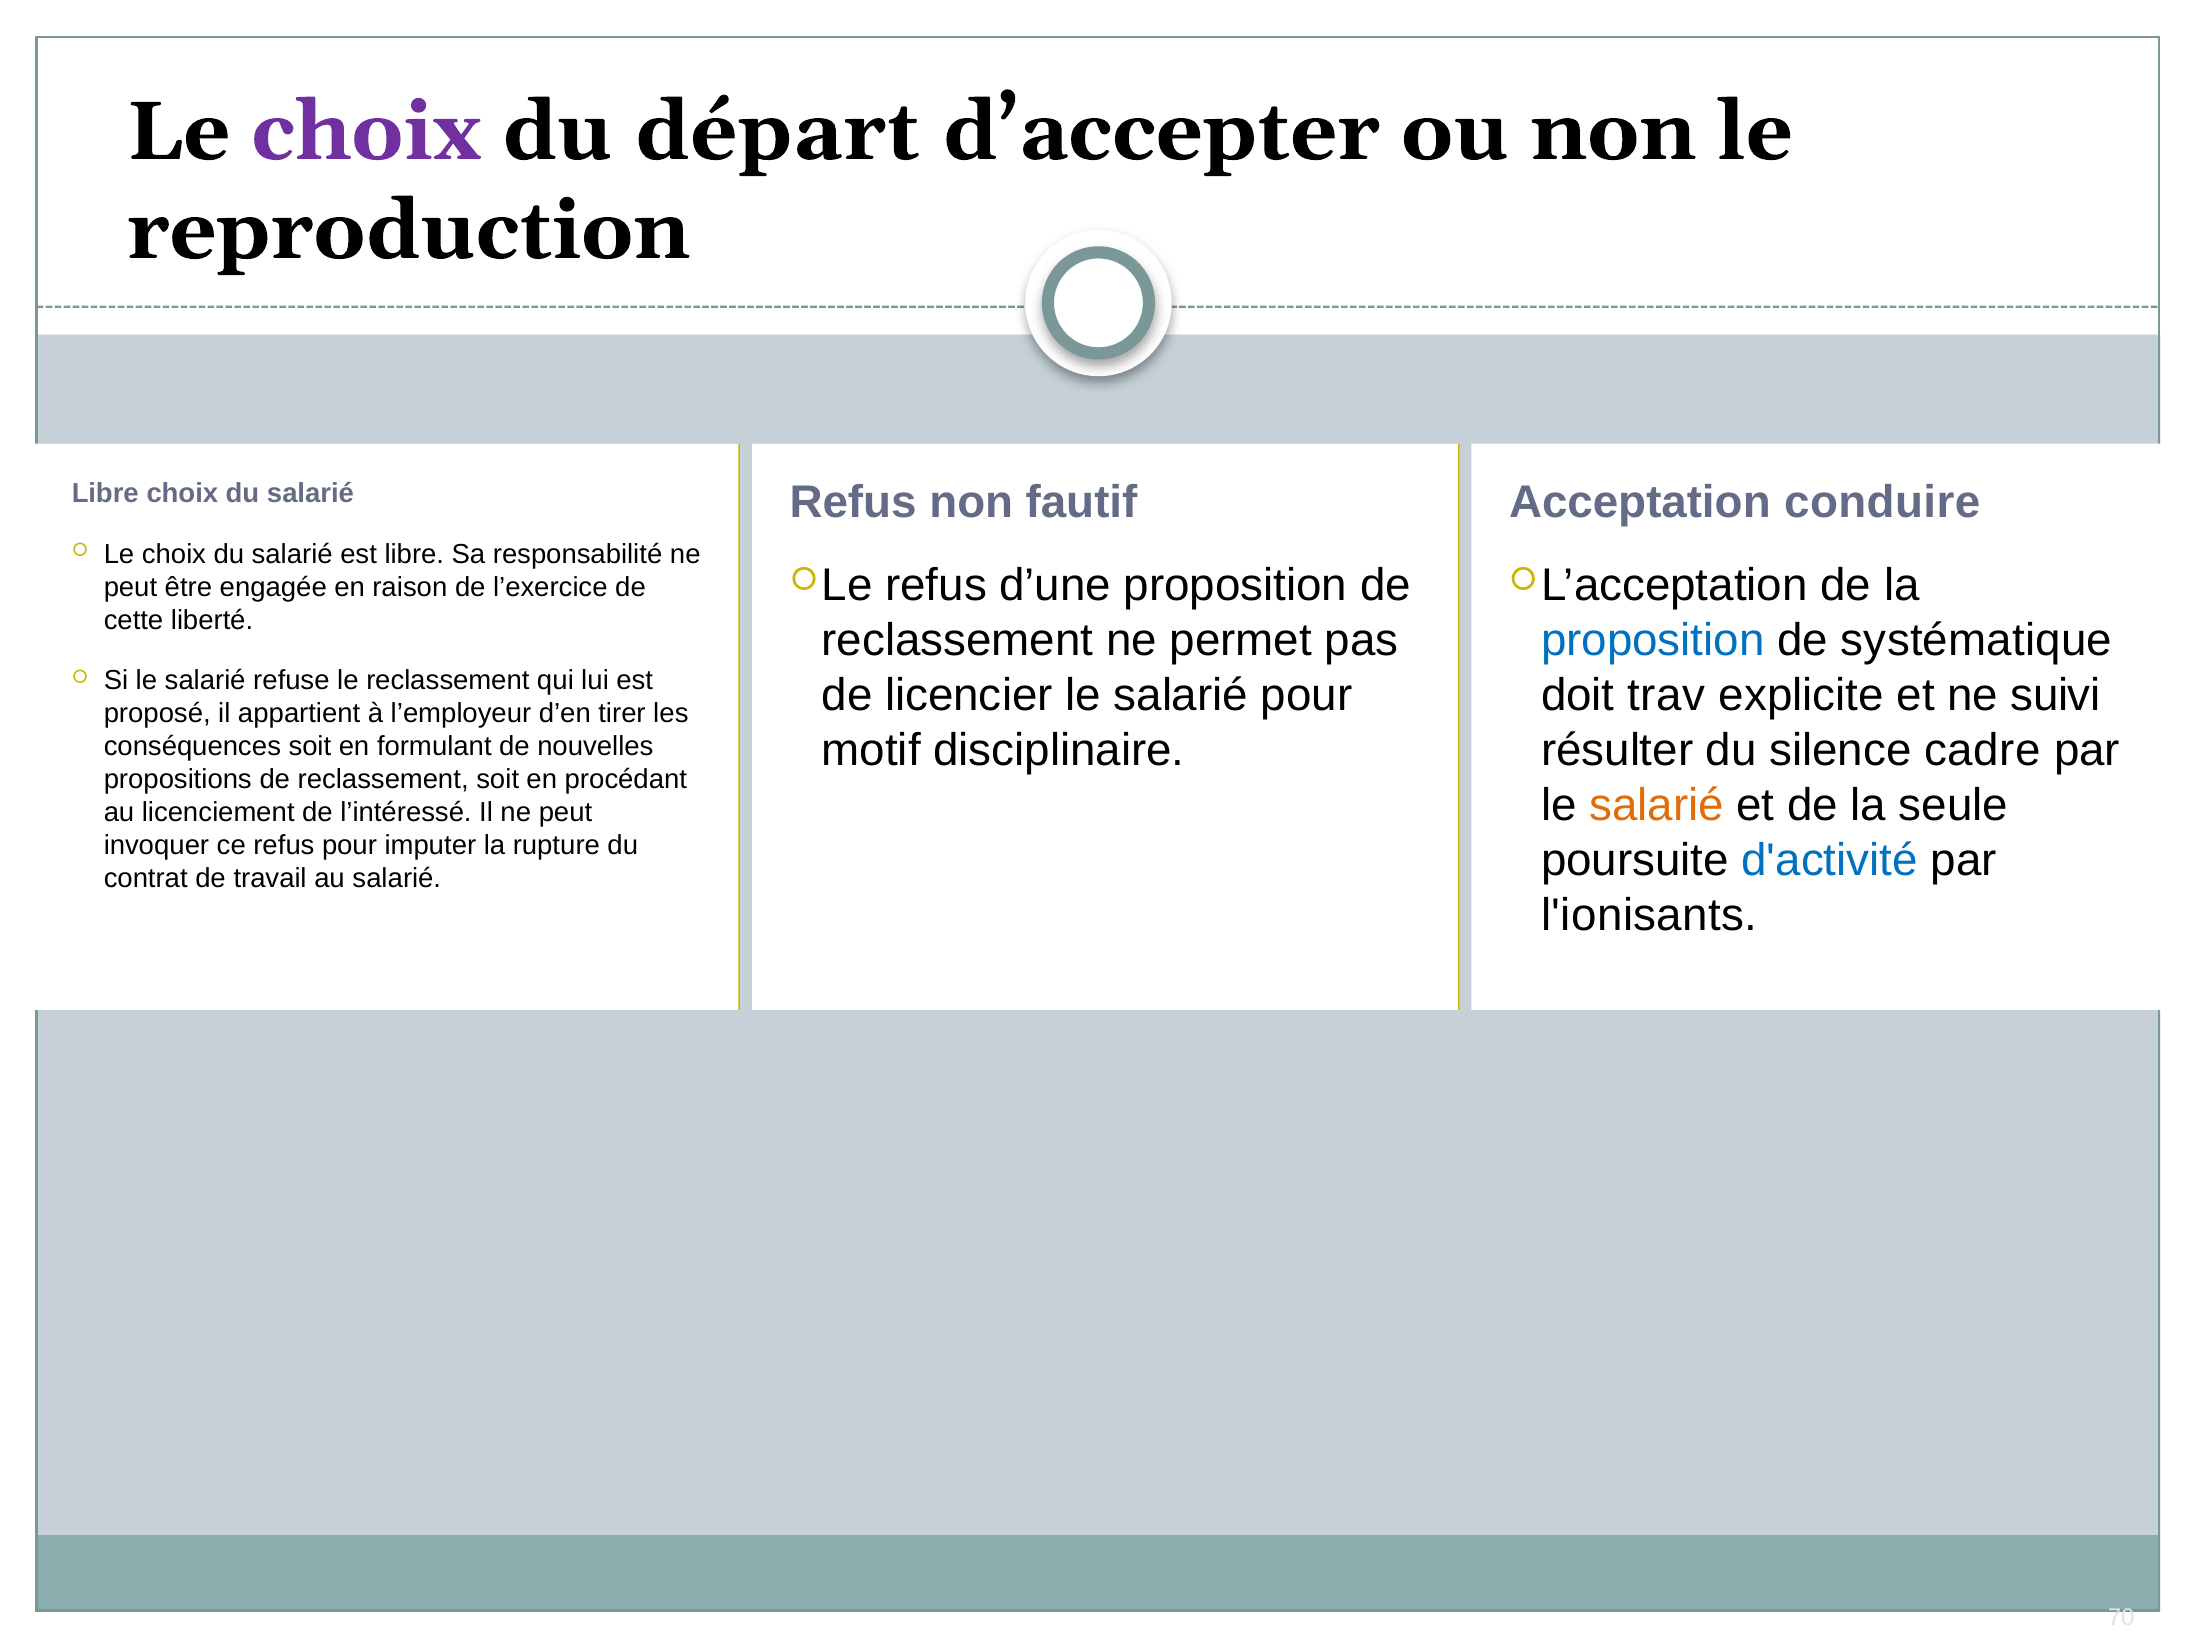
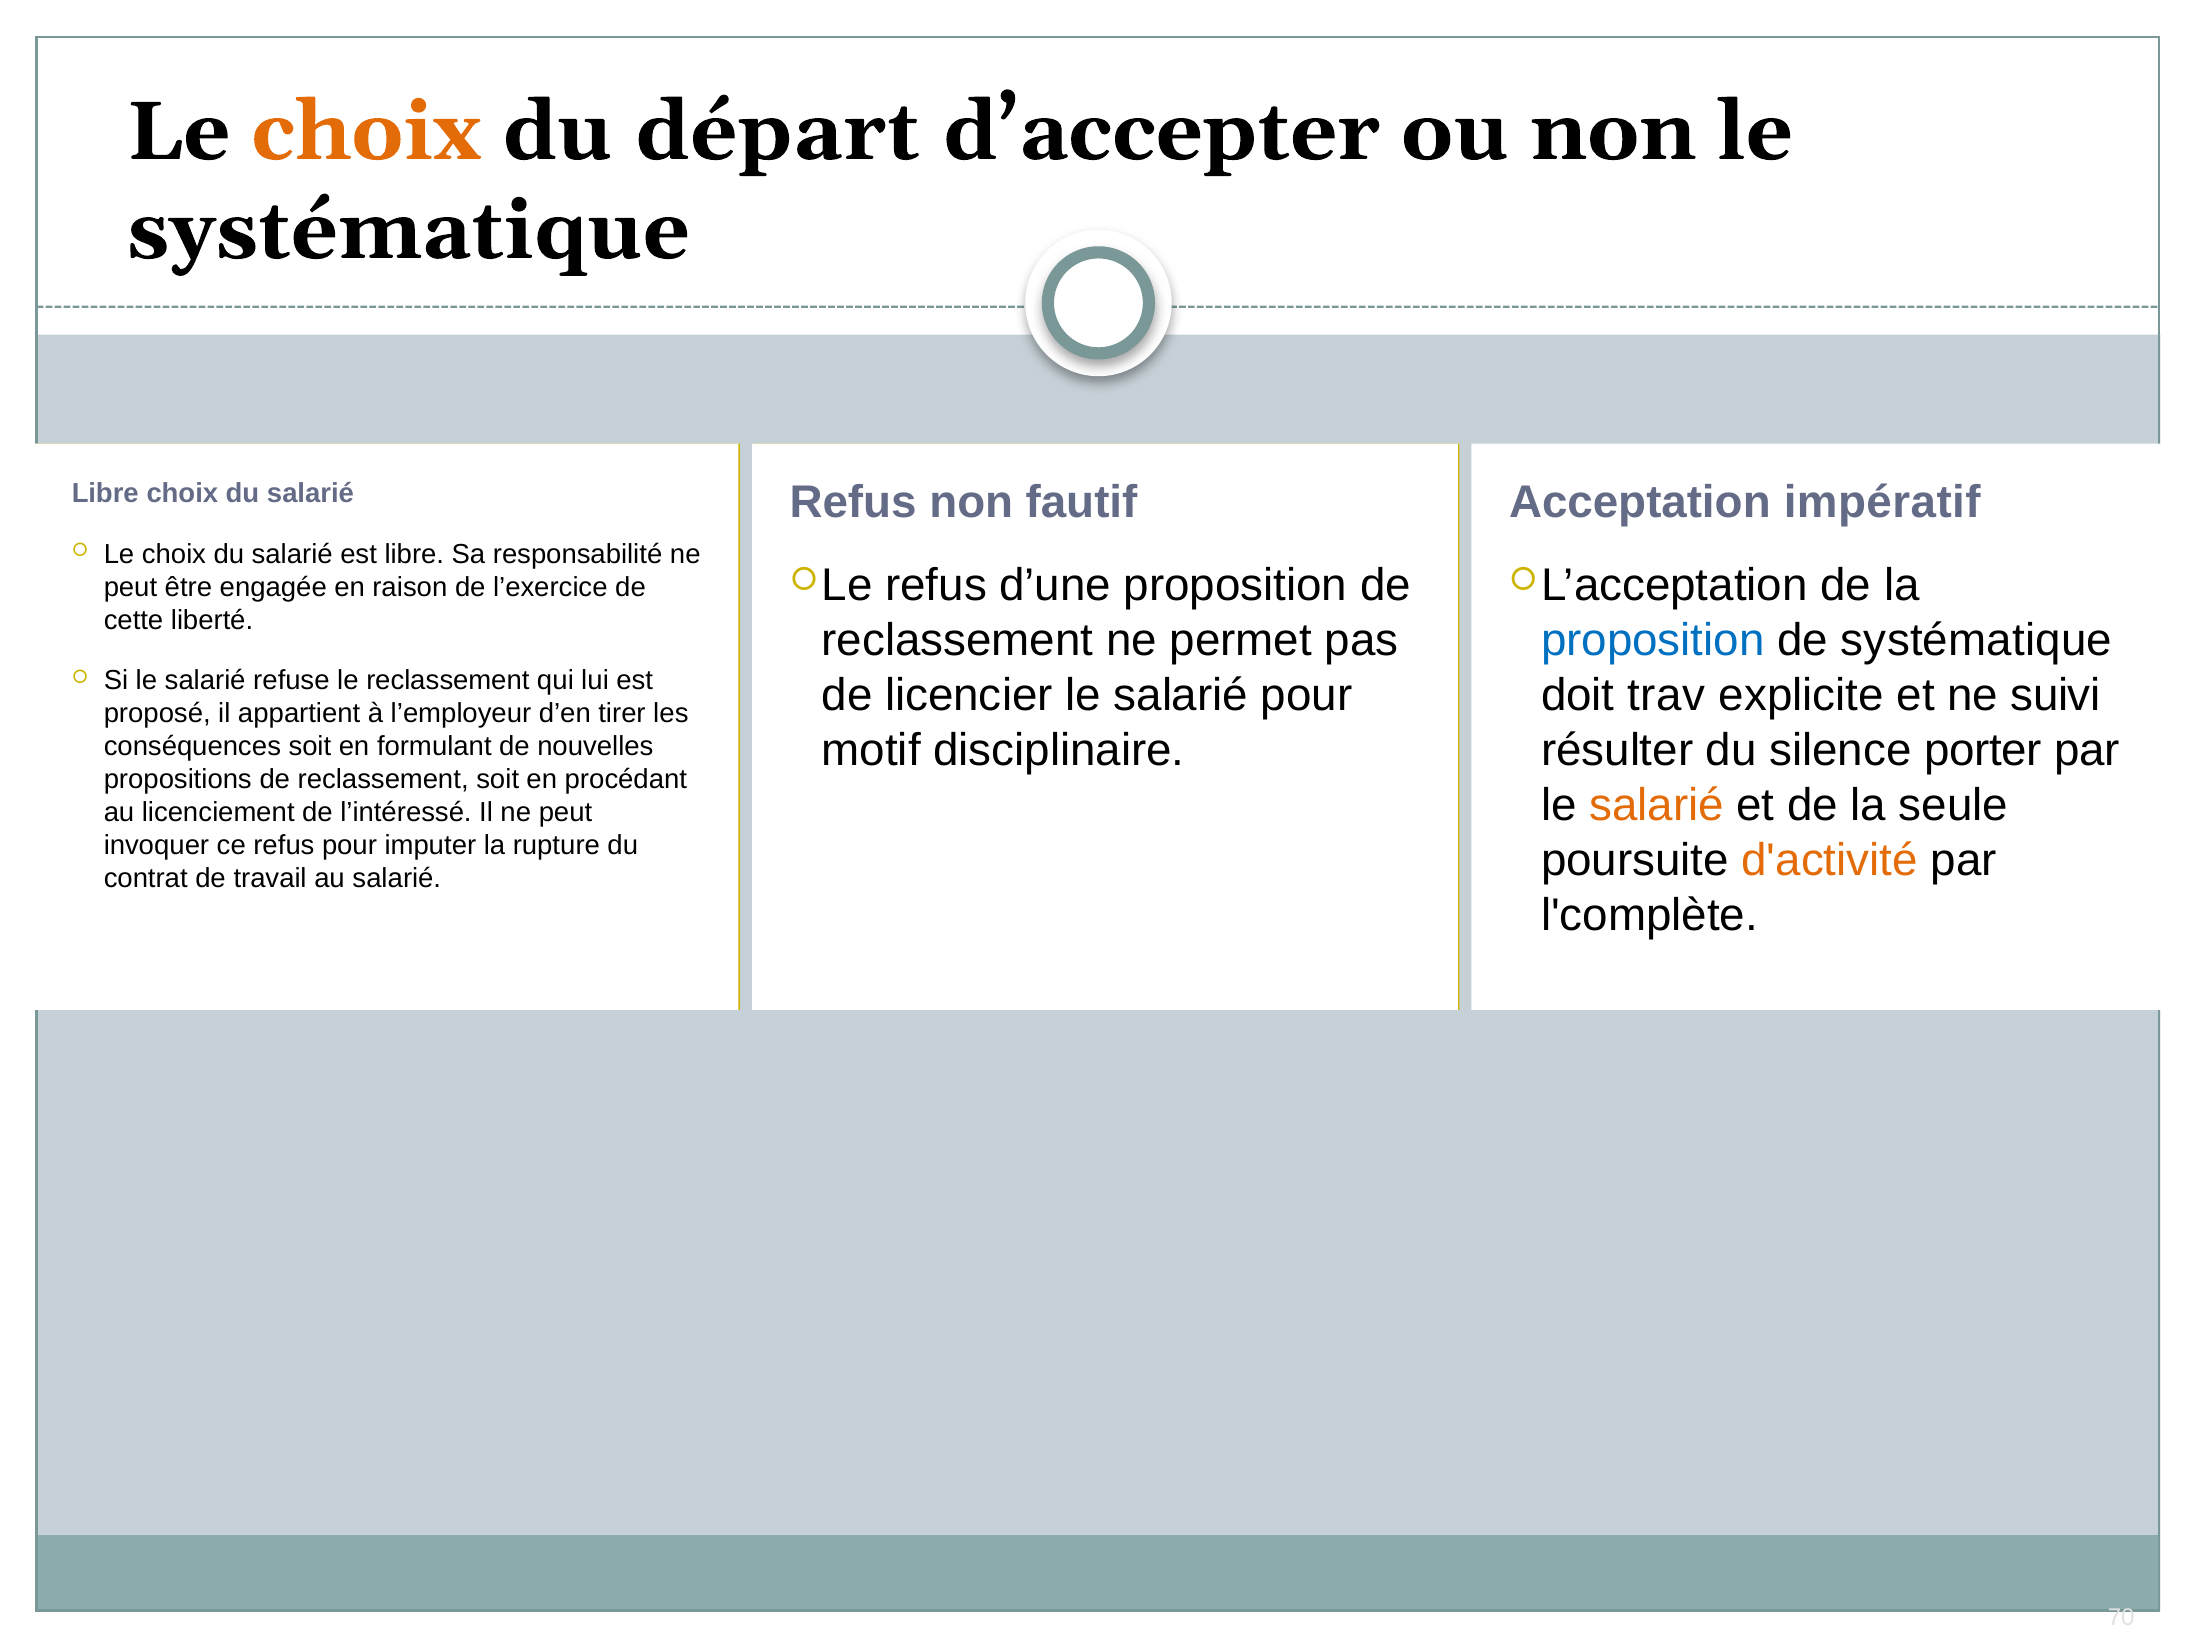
choix colour: purple -> orange (366, 132)
reproduction: reproduction -> systématique (408, 231)
conduire: conduire -> impératif (1882, 503)
cadre: cadre -> porter (1983, 751)
d'activité colour: blue -> orange (1830, 860)
l'ionisants: l'ionisants -> l'complète (1650, 915)
